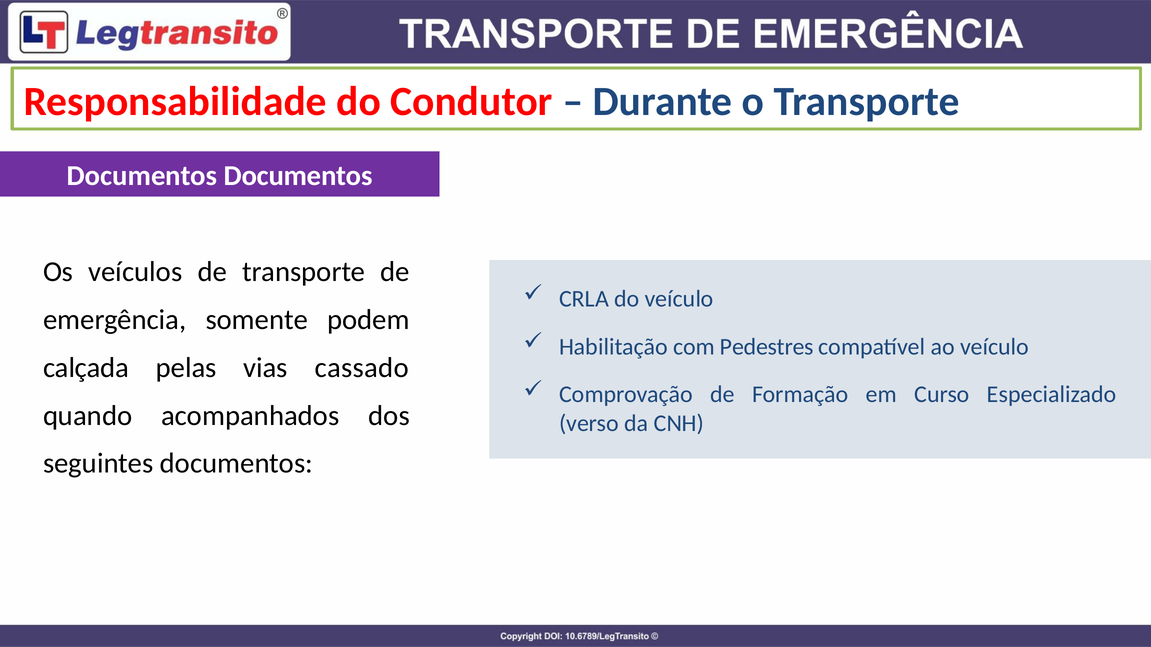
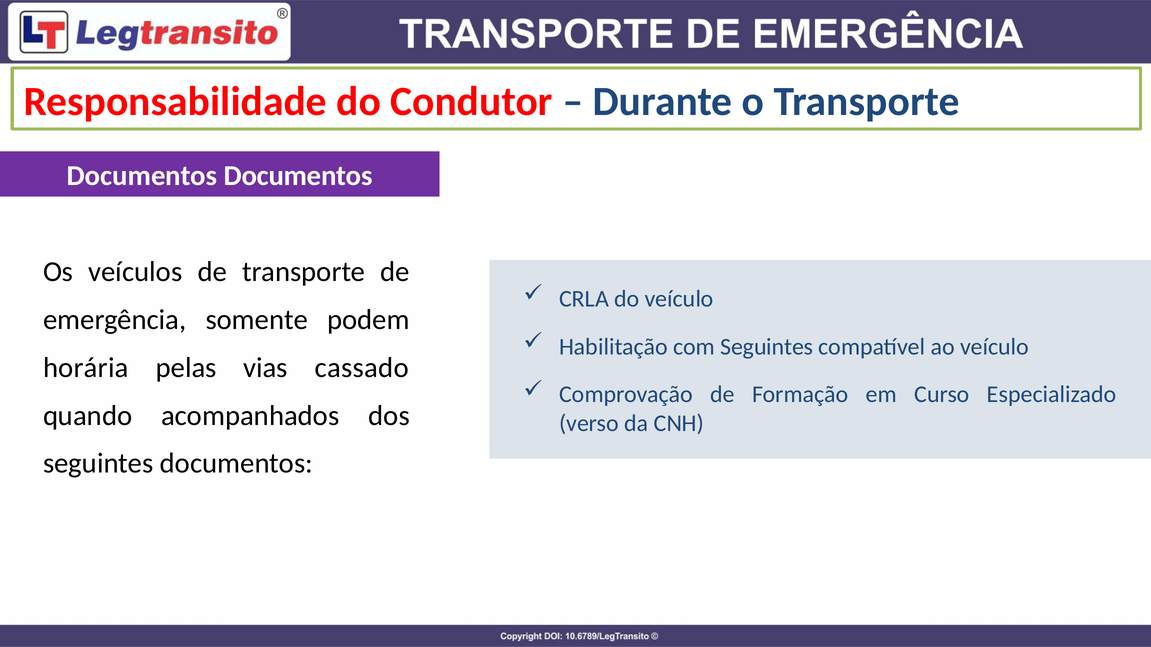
com Pedestres: Pedestres -> Seguintes (767, 347)
calçada: calçada -> horária (86, 368)
